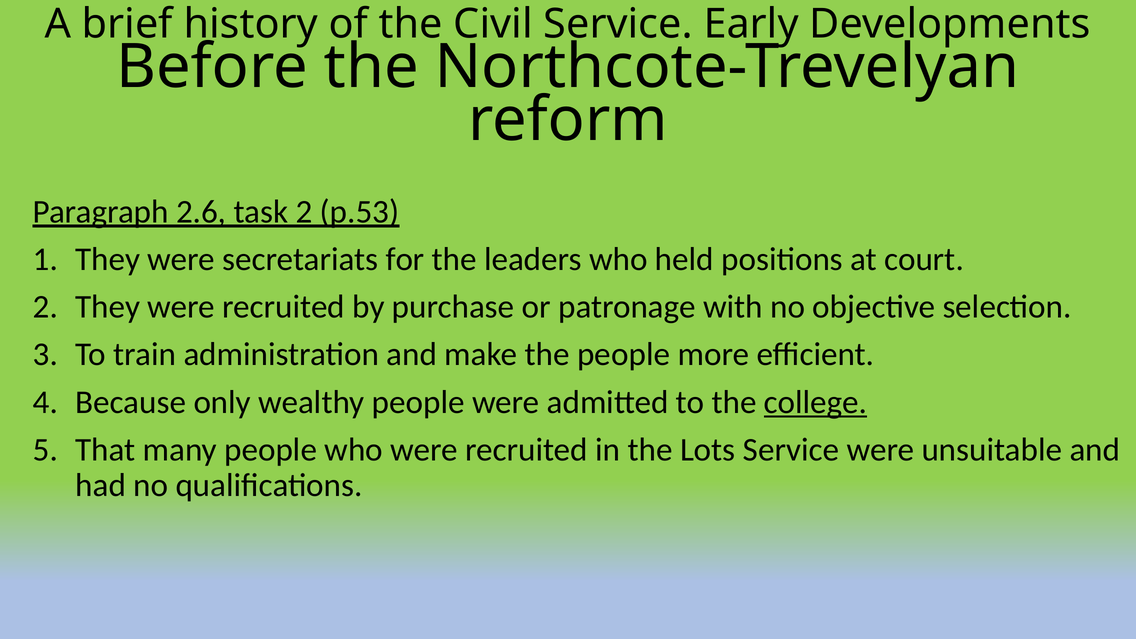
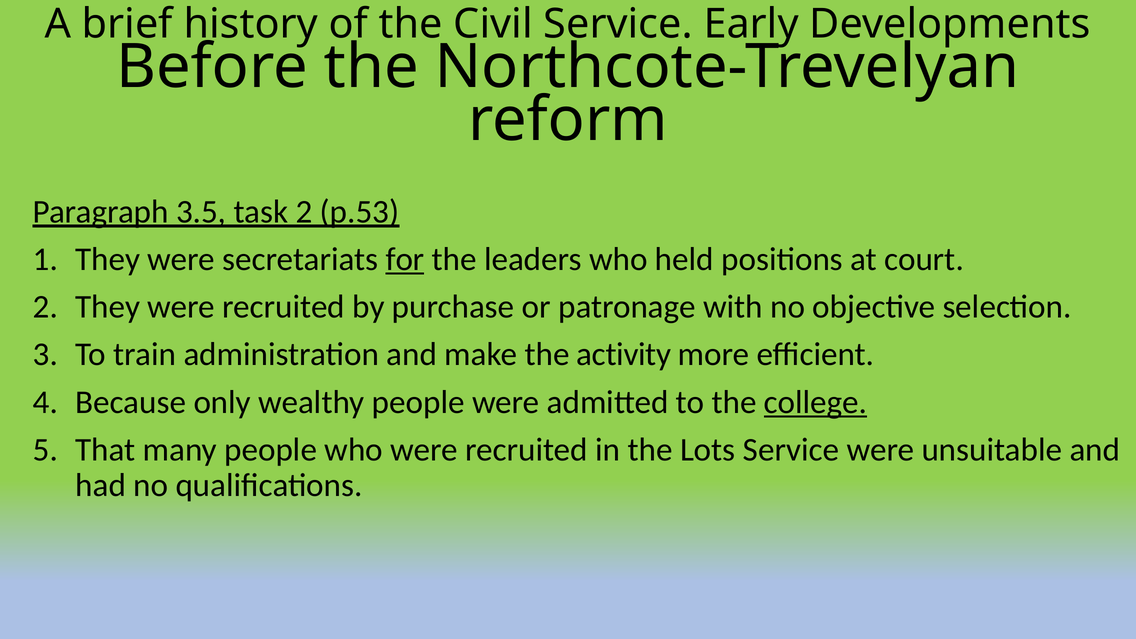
2.6: 2.6 -> 3.5 (201, 212)
for underline: none -> present (405, 259)
the people: people -> activity (624, 355)
